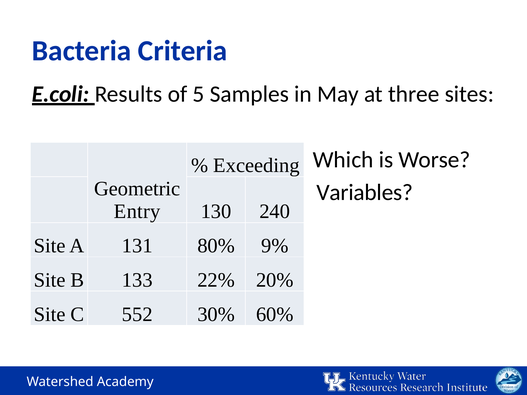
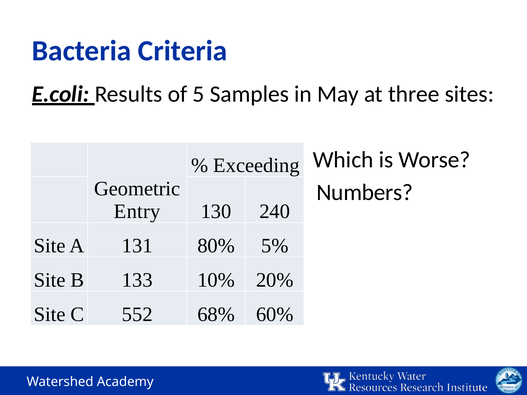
Variables: Variables -> Numbers (365, 193)
9%: 9% -> 5% (275, 246)
22%: 22% -> 10% (216, 280)
30%: 30% -> 68% (216, 314)
